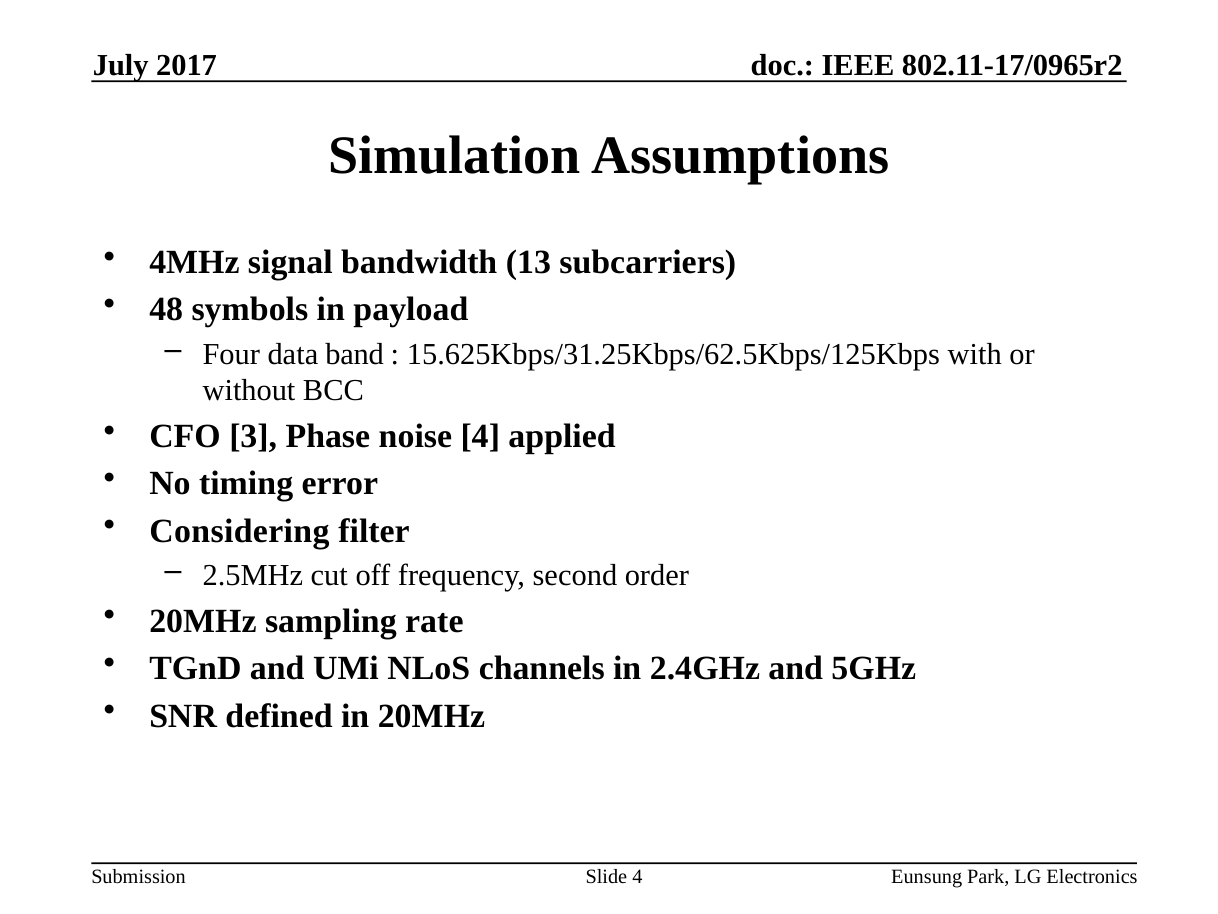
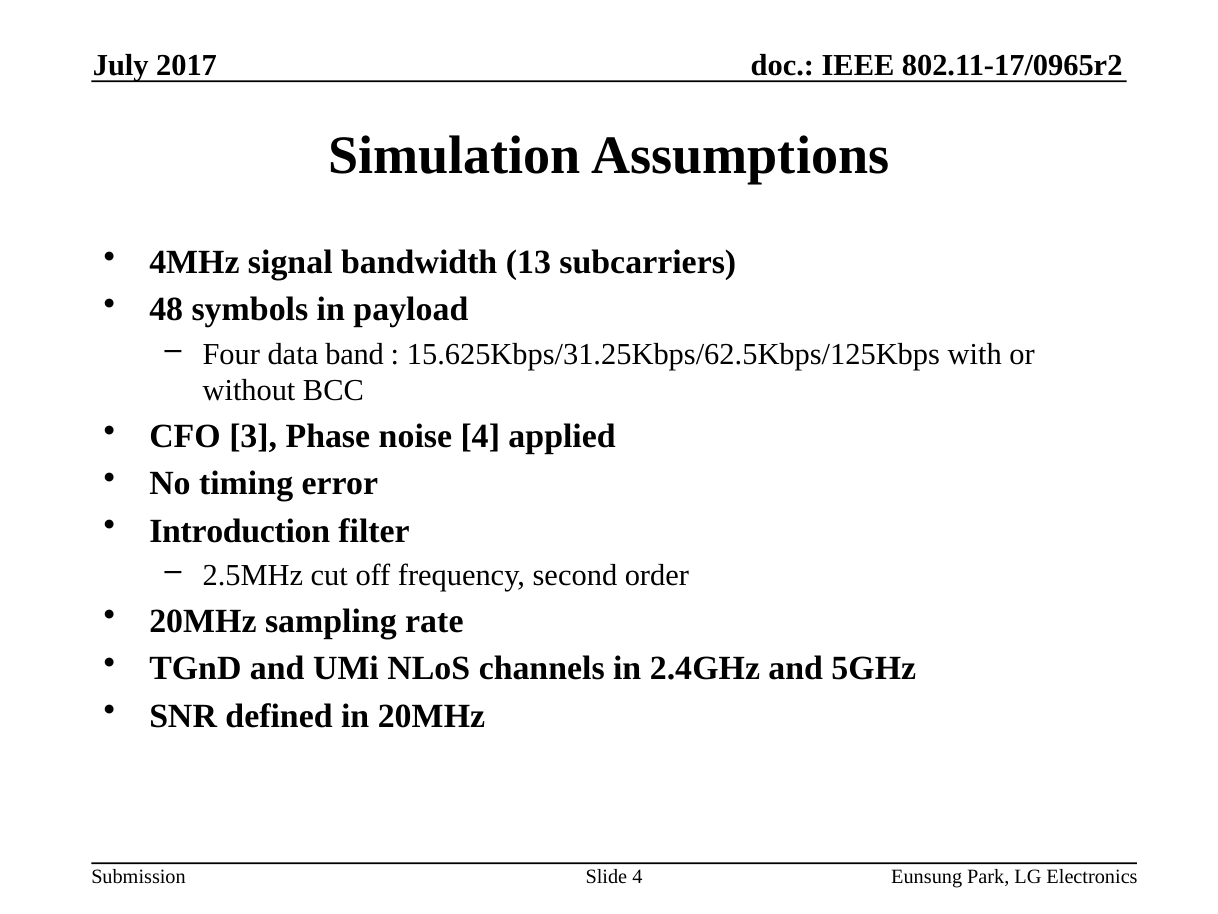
Considering: Considering -> Introduction (240, 531)
